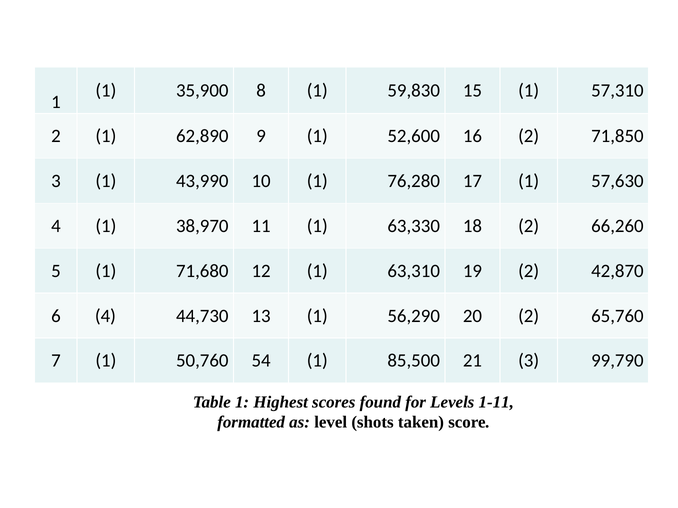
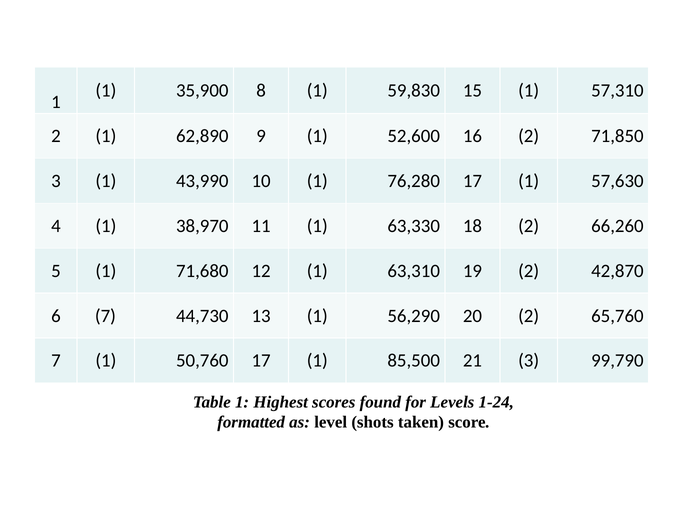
6 4: 4 -> 7 (105, 316)
50,760 54: 54 -> 17 (261, 361)
1-11: 1-11 -> 1-24 (496, 402)
